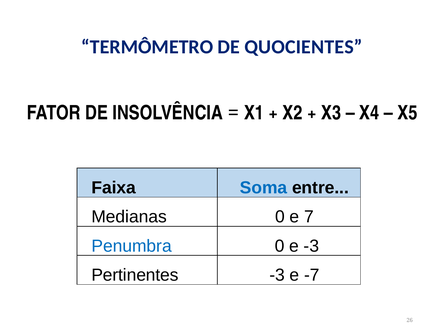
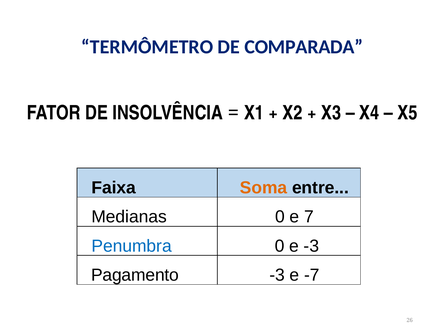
QUOCIENTES: QUOCIENTES -> COMPARADA (304, 47)
Soma colour: blue -> orange (264, 188)
Pertinentes: Pertinentes -> Pagamento (135, 275)
